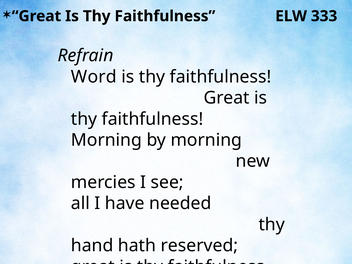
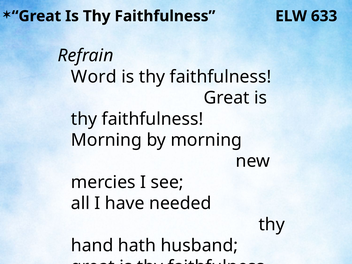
333: 333 -> 633 (324, 16)
reserved: reserved -> husband (199, 246)
